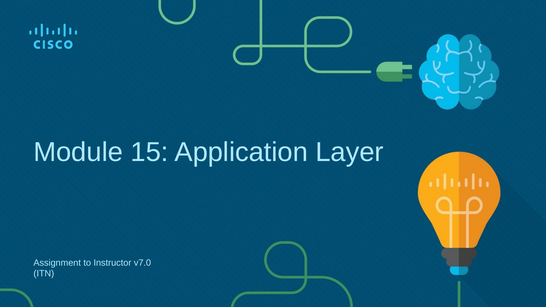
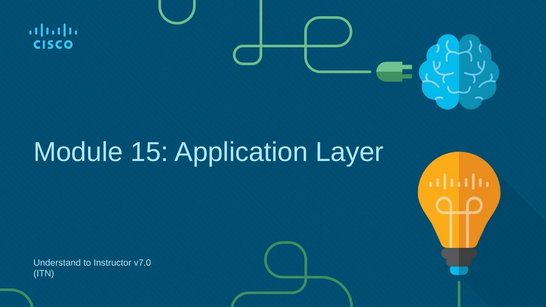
Assignment: Assignment -> Understand (57, 263)
